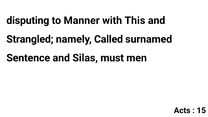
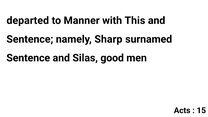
disputing: disputing -> departed (28, 20)
Strangled: Strangled -> Sentence (30, 39)
Called: Called -> Sharp (108, 39)
must: must -> good (112, 58)
